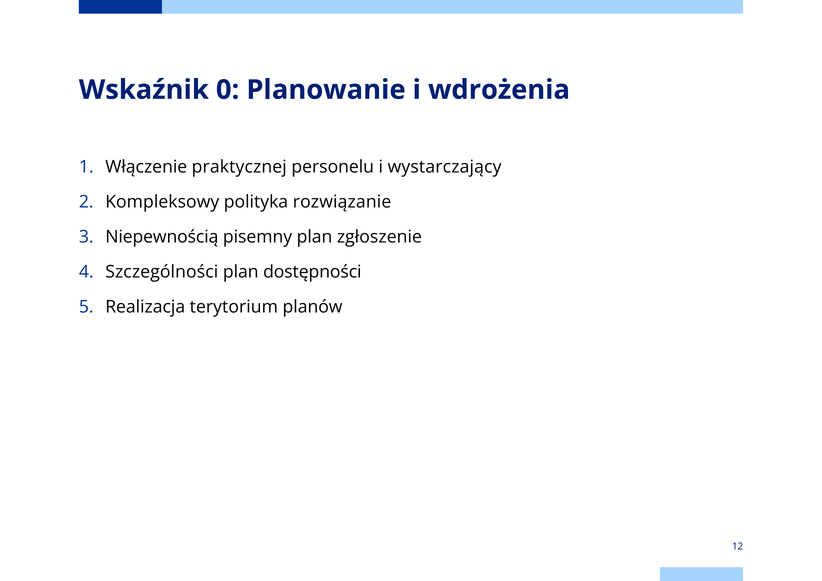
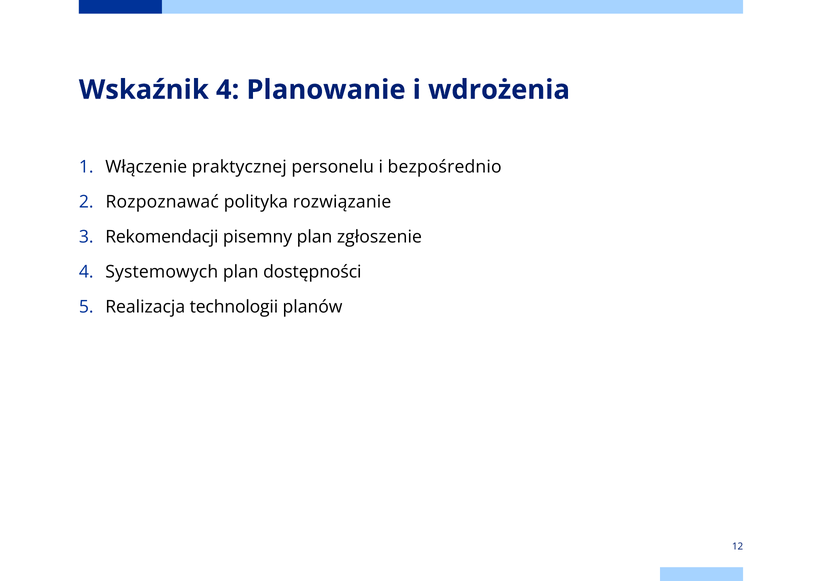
Wskaźnik 0: 0 -> 4 (228, 90)
wystarczający: wystarczający -> bezpośrednio (445, 167)
Kompleksowy: Kompleksowy -> Rozpoznawać (162, 202)
Niepewnością: Niepewnością -> Rekomendacji (162, 237)
Szczególności: Szczególności -> Systemowych (162, 272)
terytorium: terytorium -> technologii (234, 307)
